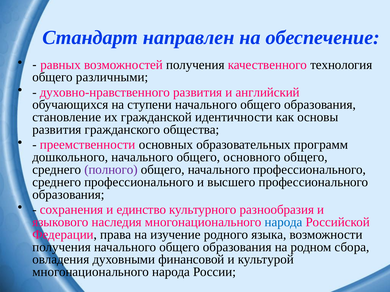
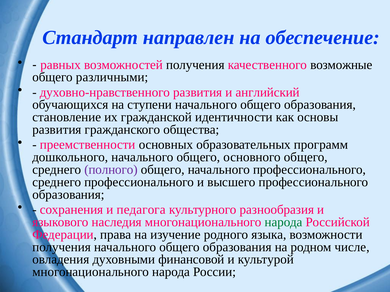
технология: технология -> возможные (341, 65)
единство: единство -> педагога (141, 210)
народа colour: blue -> green (284, 222)
сбора: сбора -> числе (352, 247)
